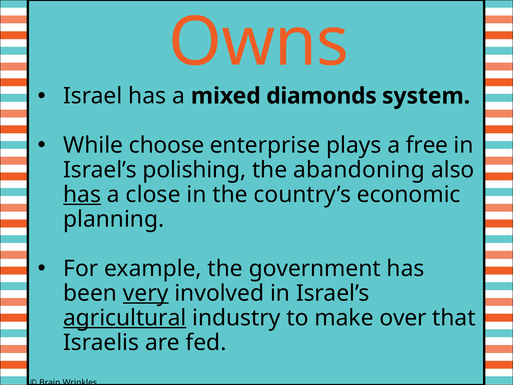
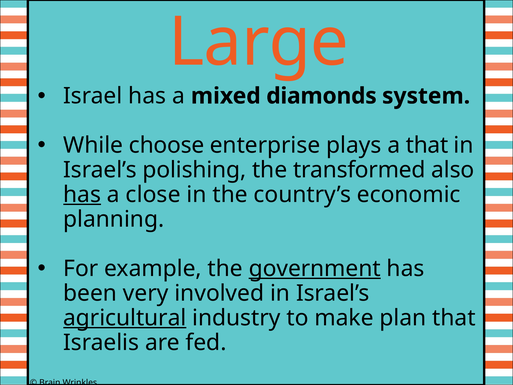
Owns: Owns -> Large (259, 42)
a free: free -> that (427, 145)
abandoning: abandoning -> transformed (359, 170)
government underline: none -> present (315, 268)
very underline: present -> none (146, 293)
over: over -> plan (403, 318)
